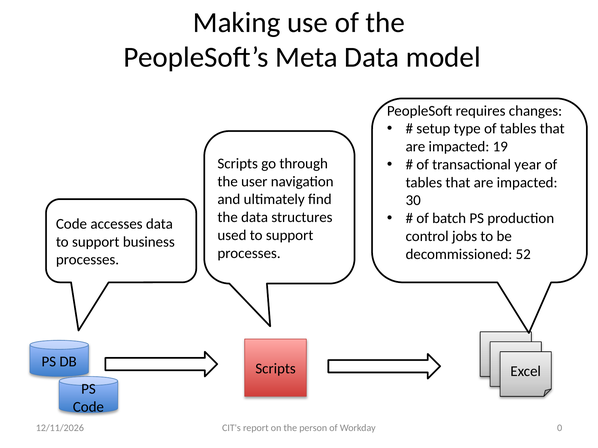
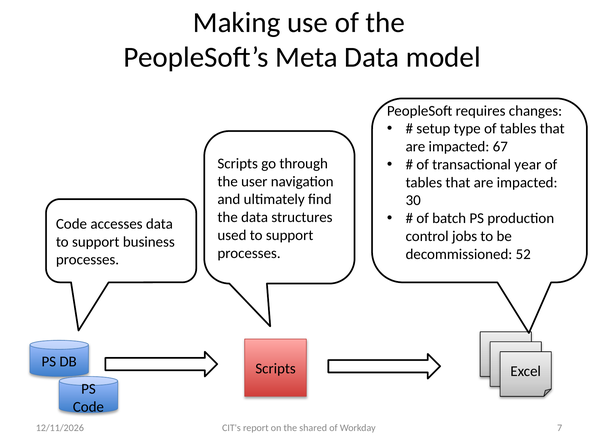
19: 19 -> 67 (500, 147)
person: person -> shared (313, 428)
0: 0 -> 7 (560, 428)
